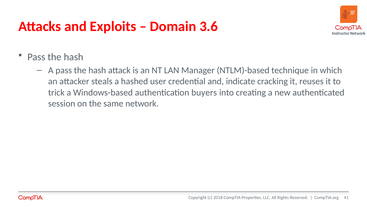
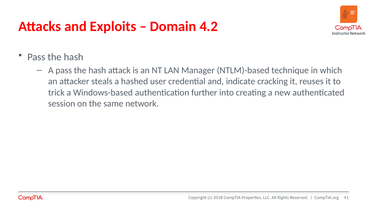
3.6: 3.6 -> 4.2 (209, 26)
buyers: buyers -> further (204, 92)
